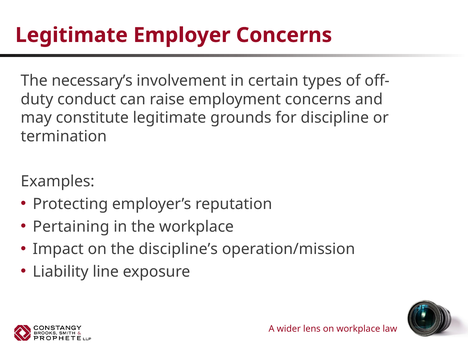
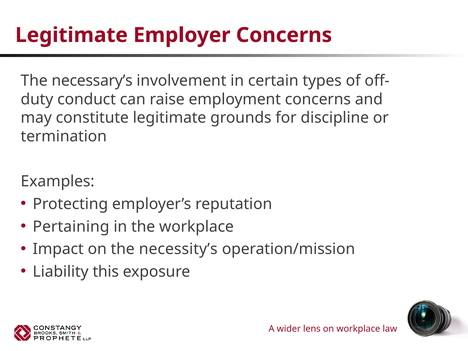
discipline’s: discipline’s -> necessity’s (178, 249)
line: line -> this (106, 272)
